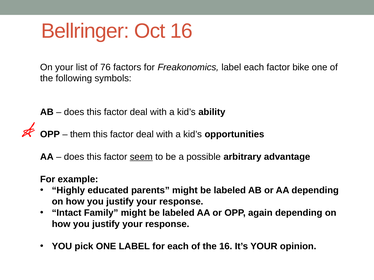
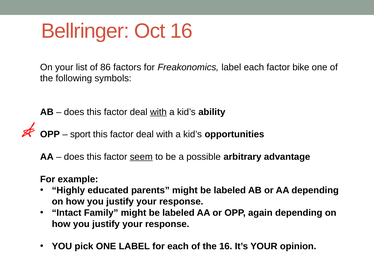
76: 76 -> 86 (105, 67)
with underline: none -> present (158, 112)
them: them -> sport (80, 135)
